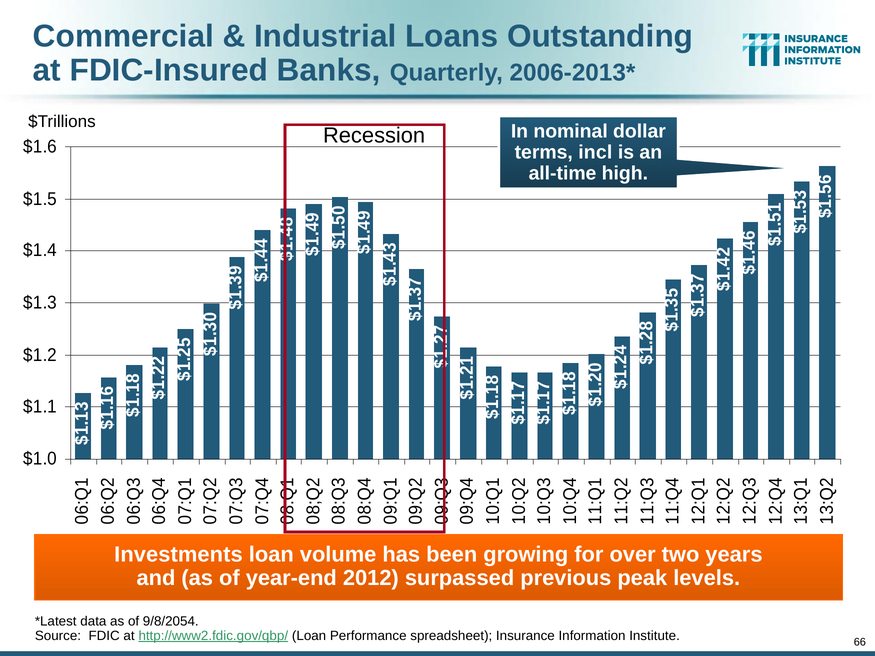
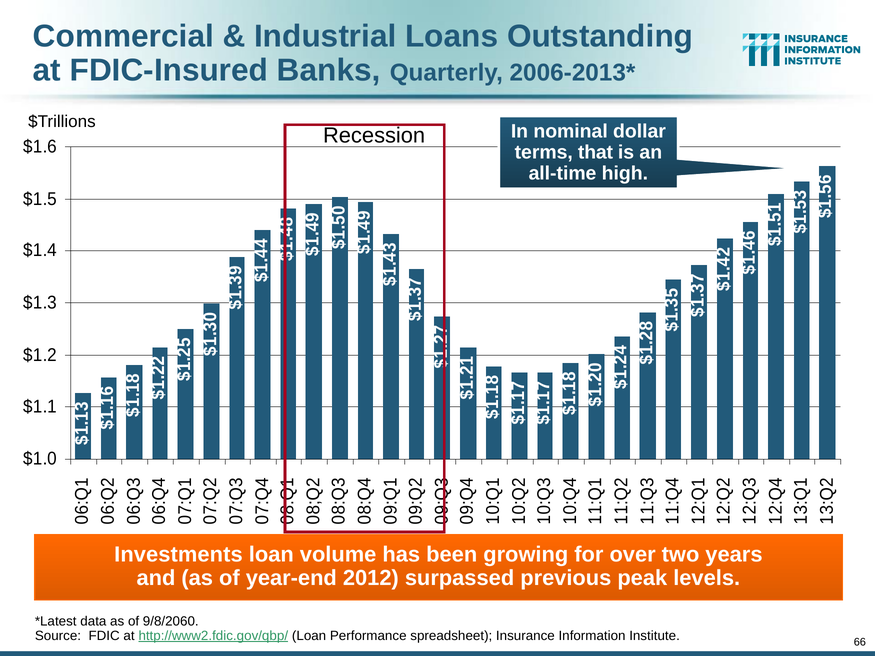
incl: incl -> that (595, 152)
9/8/2054: 9/8/2054 -> 9/8/2060 (171, 621)
